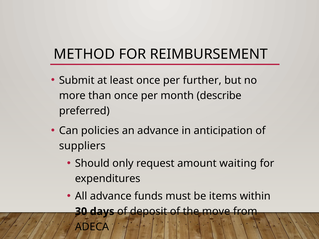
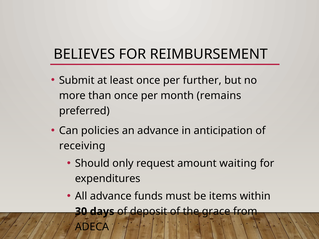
METHOD: METHOD -> BELIEVES (84, 54)
describe: describe -> remains (219, 96)
suppliers: suppliers -> receiving (82, 146)
move: move -> grace (216, 212)
